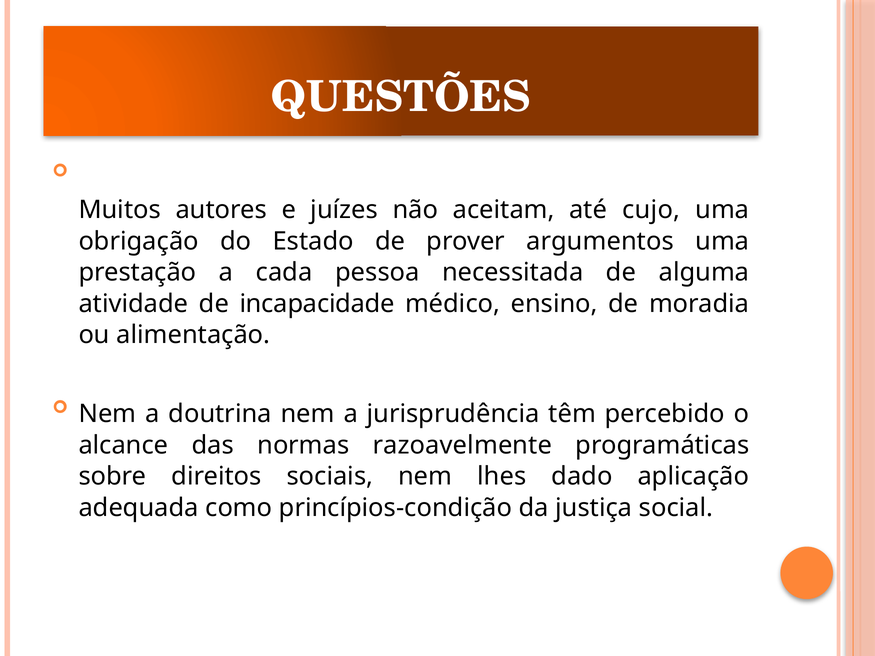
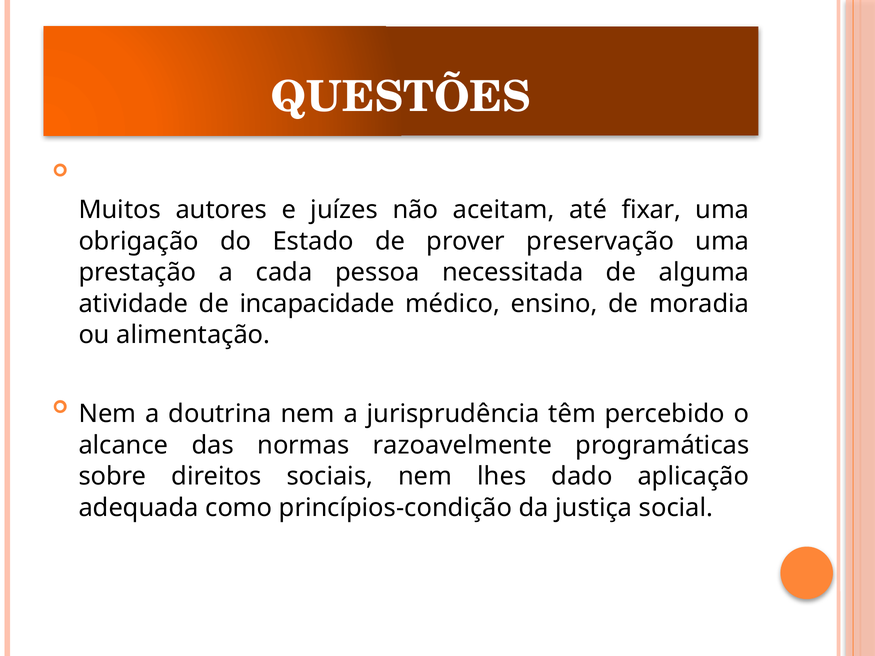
cujo: cujo -> fixar (651, 210)
argumentos: argumentos -> preservação (600, 241)
